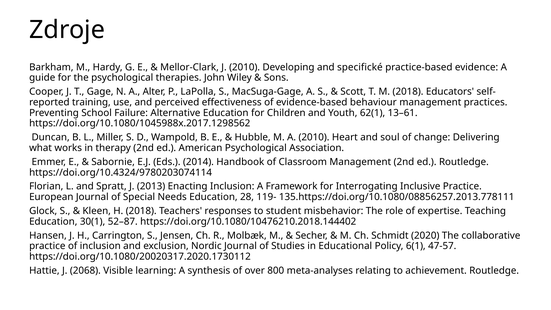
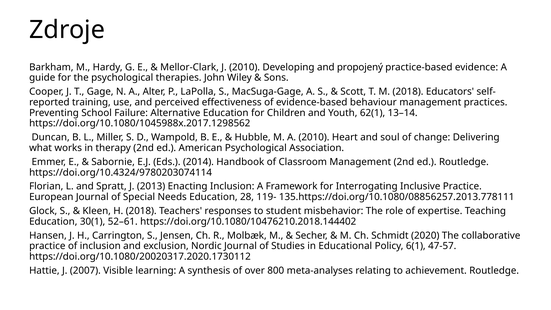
specifické: specifické -> propojený (360, 67)
13–61: 13–61 -> 13–14 (403, 113)
52–87: 52–87 -> 52–61 (123, 221)
2068: 2068 -> 2007 (85, 271)
